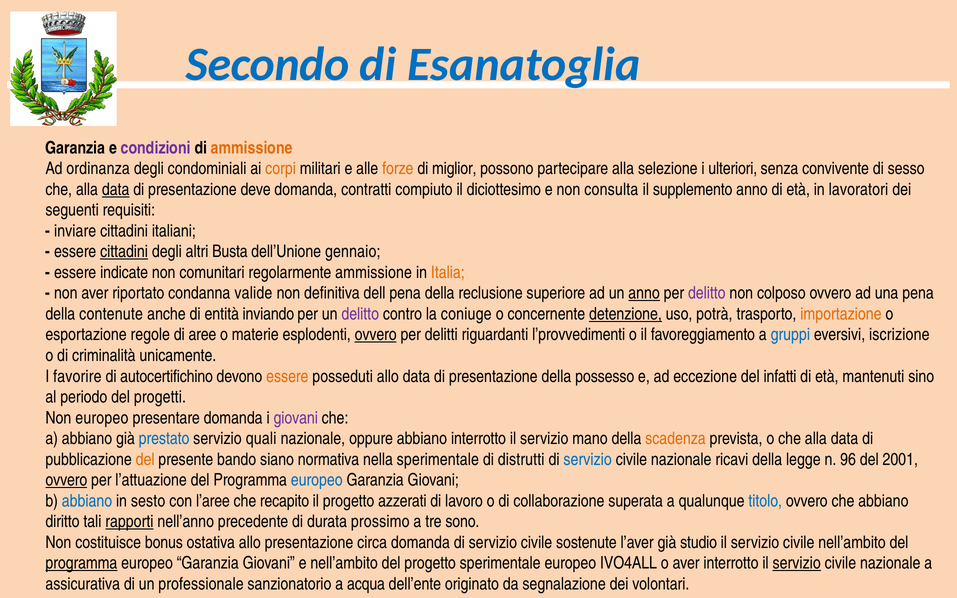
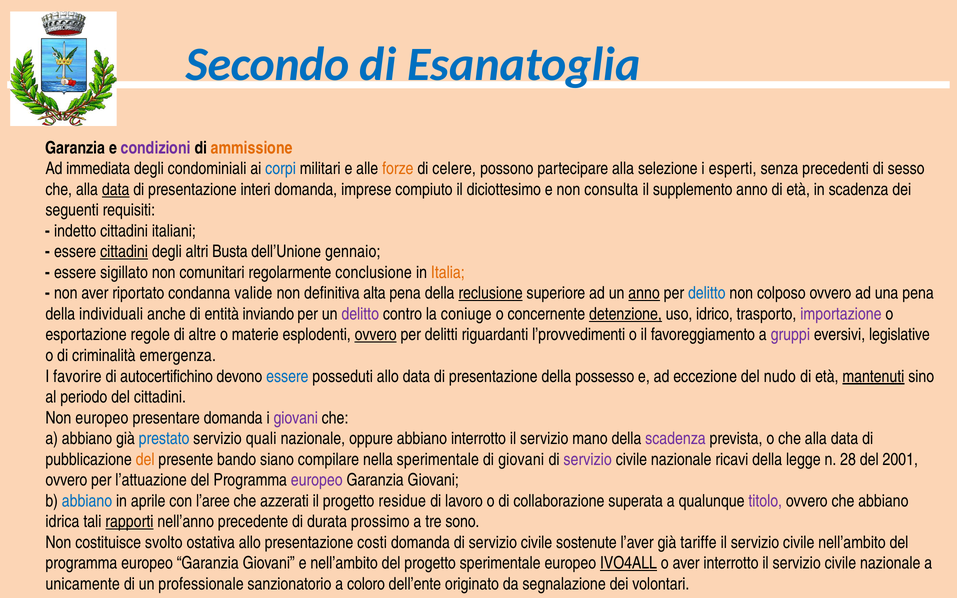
ordinanza: ordinanza -> immediata (98, 169)
corpi colour: orange -> blue (281, 169)
miglior: miglior -> celere (454, 169)
ulteriori: ulteriori -> esperti (733, 169)
convivente: convivente -> precedenti (836, 169)
deve: deve -> interi (256, 190)
contratti: contratti -> imprese (366, 190)
in lavoratori: lavoratori -> scadenza (859, 190)
inviare: inviare -> indetto (75, 231)
indicate: indicate -> sigillato (124, 273)
regolarmente ammissione: ammissione -> conclusione (374, 273)
dell: dell -> alta (375, 293)
reclusione underline: none -> present (491, 293)
delitto colour: purple -> blue (707, 293)
contenute: contenute -> individuali (111, 314)
potrà: potrà -> idrico (714, 314)
importazione colour: orange -> purple (841, 314)
aree: aree -> altre (202, 335)
gruppi colour: blue -> purple (790, 335)
iscrizione: iscrizione -> legislative (899, 335)
unicamente: unicamente -> emergenza (178, 356)
essere colour: orange -> blue (287, 376)
infatti: infatti -> nudo (780, 376)
mantenuti underline: none -> present (873, 376)
del progetti: progetti -> cittadini (160, 397)
scadenza colour: orange -> purple (675, 439)
normativa: normativa -> compilare (328, 459)
di distrutti: distrutti -> giovani (521, 459)
servizio colour: blue -> purple (588, 459)
96: 96 -> 28 (848, 459)
ovvero underline: present -> none (66, 480)
europeo colour: blue -> purple (317, 480)
sesto: sesto -> aprile (148, 501)
recapito: recapito -> azzerati (285, 501)
azzerati: azzerati -> residue (402, 501)
titolo colour: blue -> purple (765, 501)
diritto: diritto -> idrica (62, 522)
bonus: bonus -> svolto (164, 542)
circa: circa -> costi (372, 542)
studio: studio -> tariffe (698, 542)
programma underline: present -> none (81, 563)
IVO4ALL underline: none -> present (629, 563)
servizio underline: present -> none (797, 563)
assicurativa: assicurativa -> unicamente (83, 584)
acqua: acqua -> coloro (366, 584)
